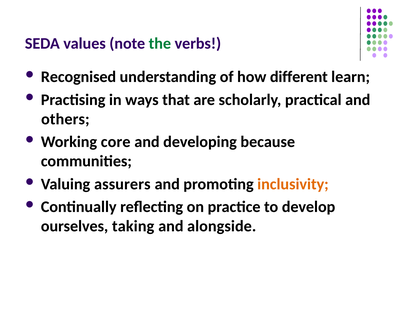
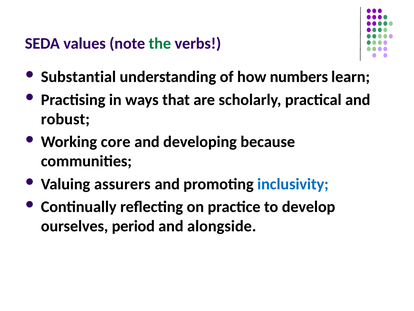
Recognised: Recognised -> Substantial (78, 77)
different: different -> numbers (299, 77)
others: others -> robust (65, 119)
inclusivity colour: orange -> blue (293, 184)
taking: taking -> period (133, 226)
